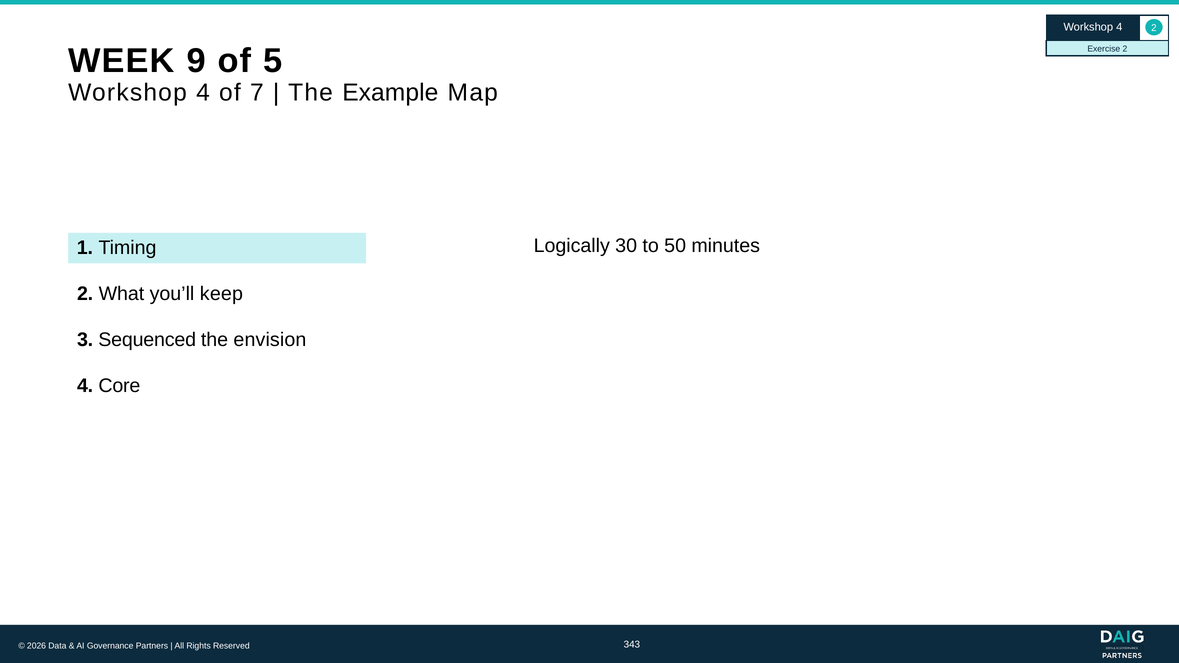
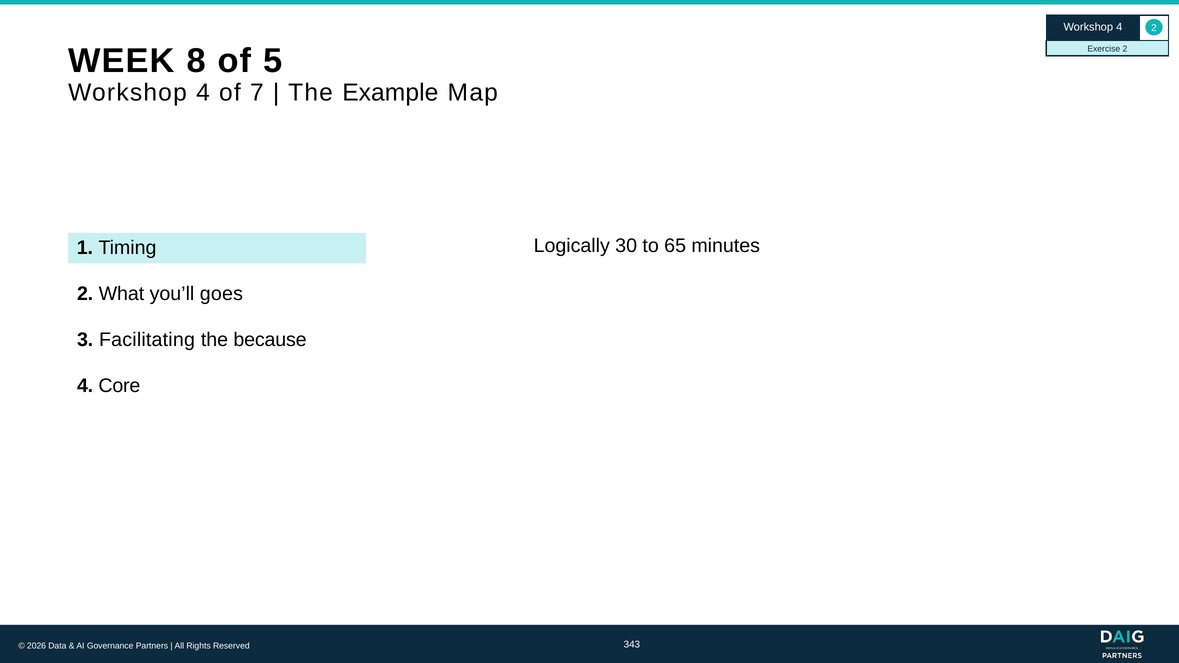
9: 9 -> 8 (196, 61)
50: 50 -> 65 (675, 246)
keep: keep -> goes (221, 294)
Sequenced: Sequenced -> Facilitating (147, 340)
envision: envision -> because (270, 340)
